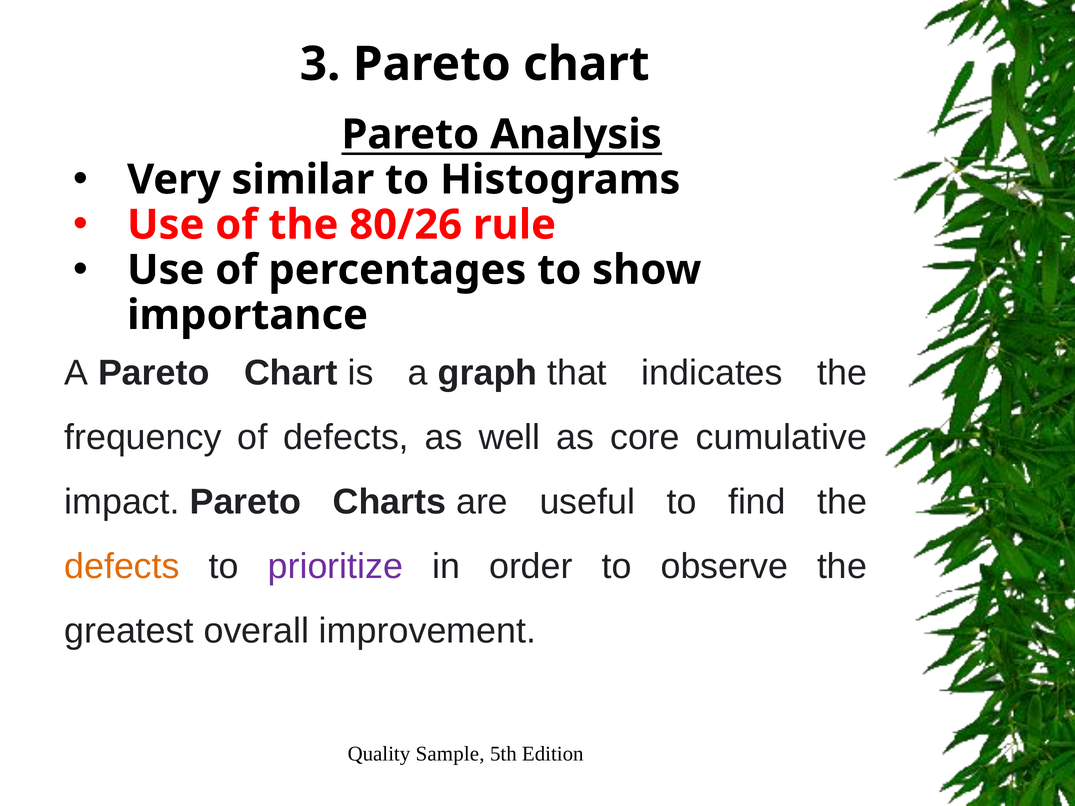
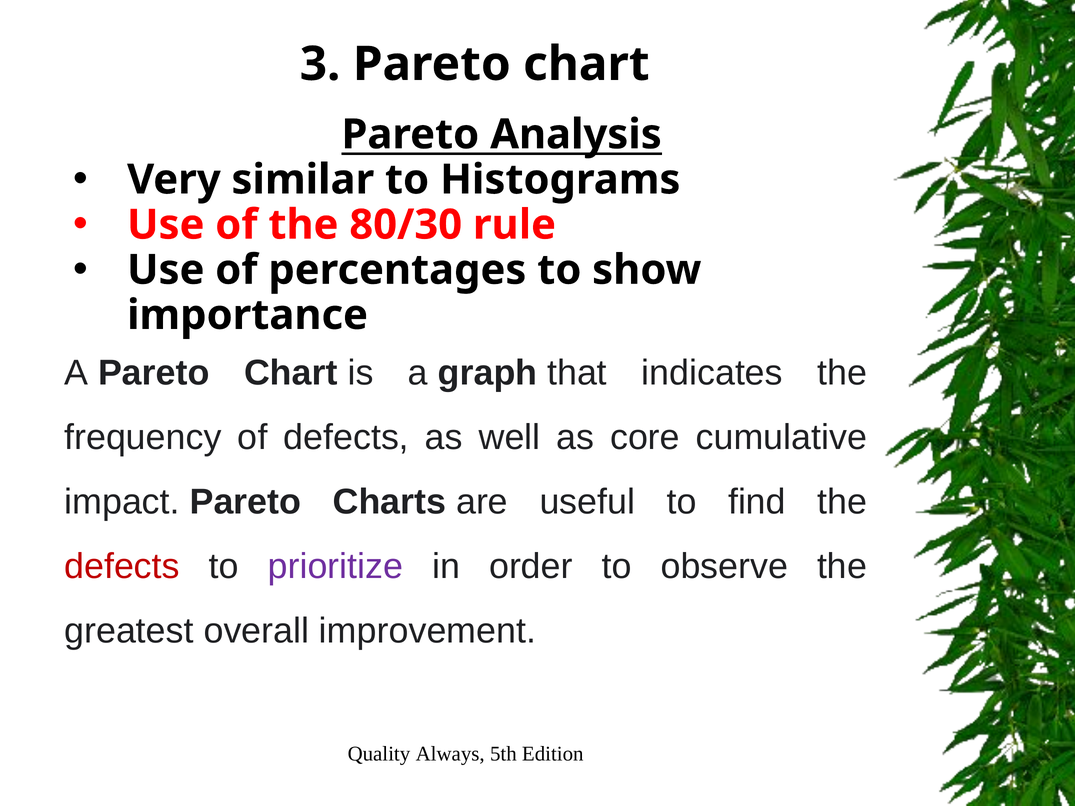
80/26: 80/26 -> 80/30 (406, 225)
defects colour: orange -> red (122, 567)
Sample: Sample -> Always (450, 754)
